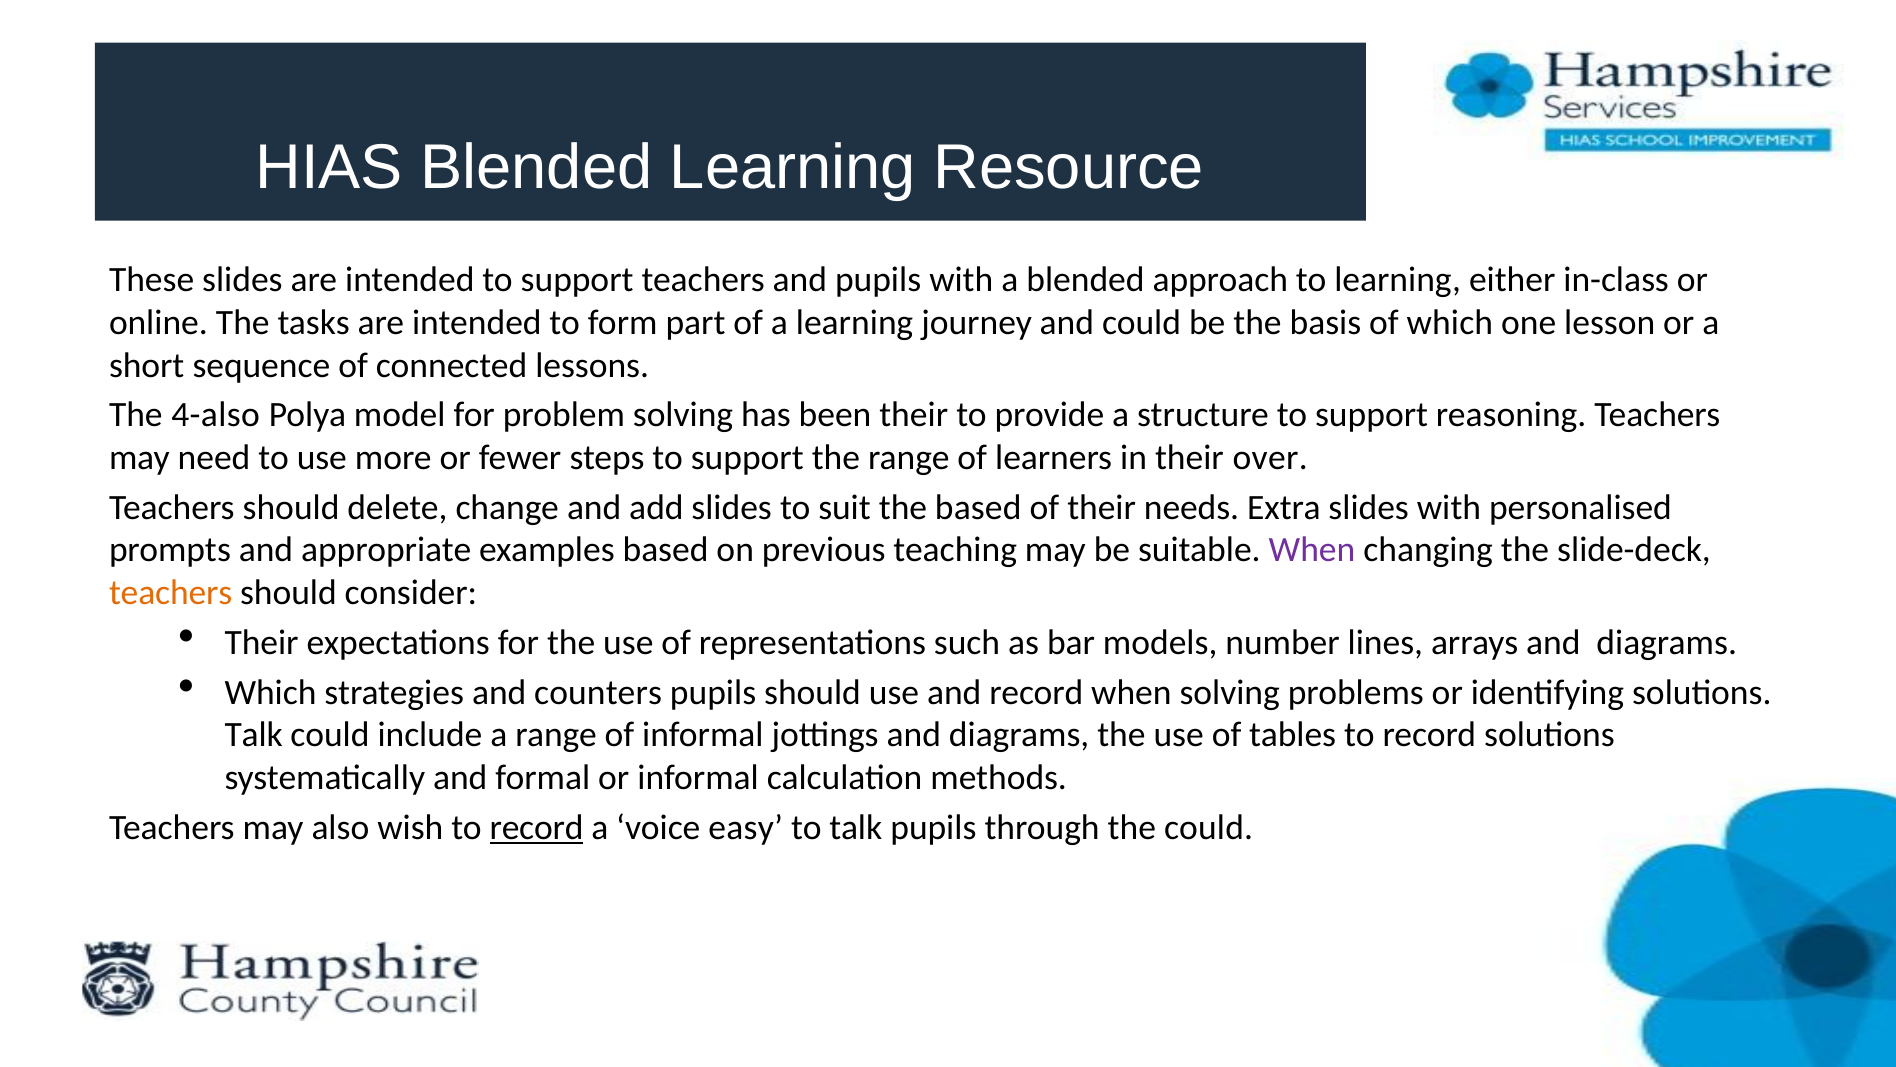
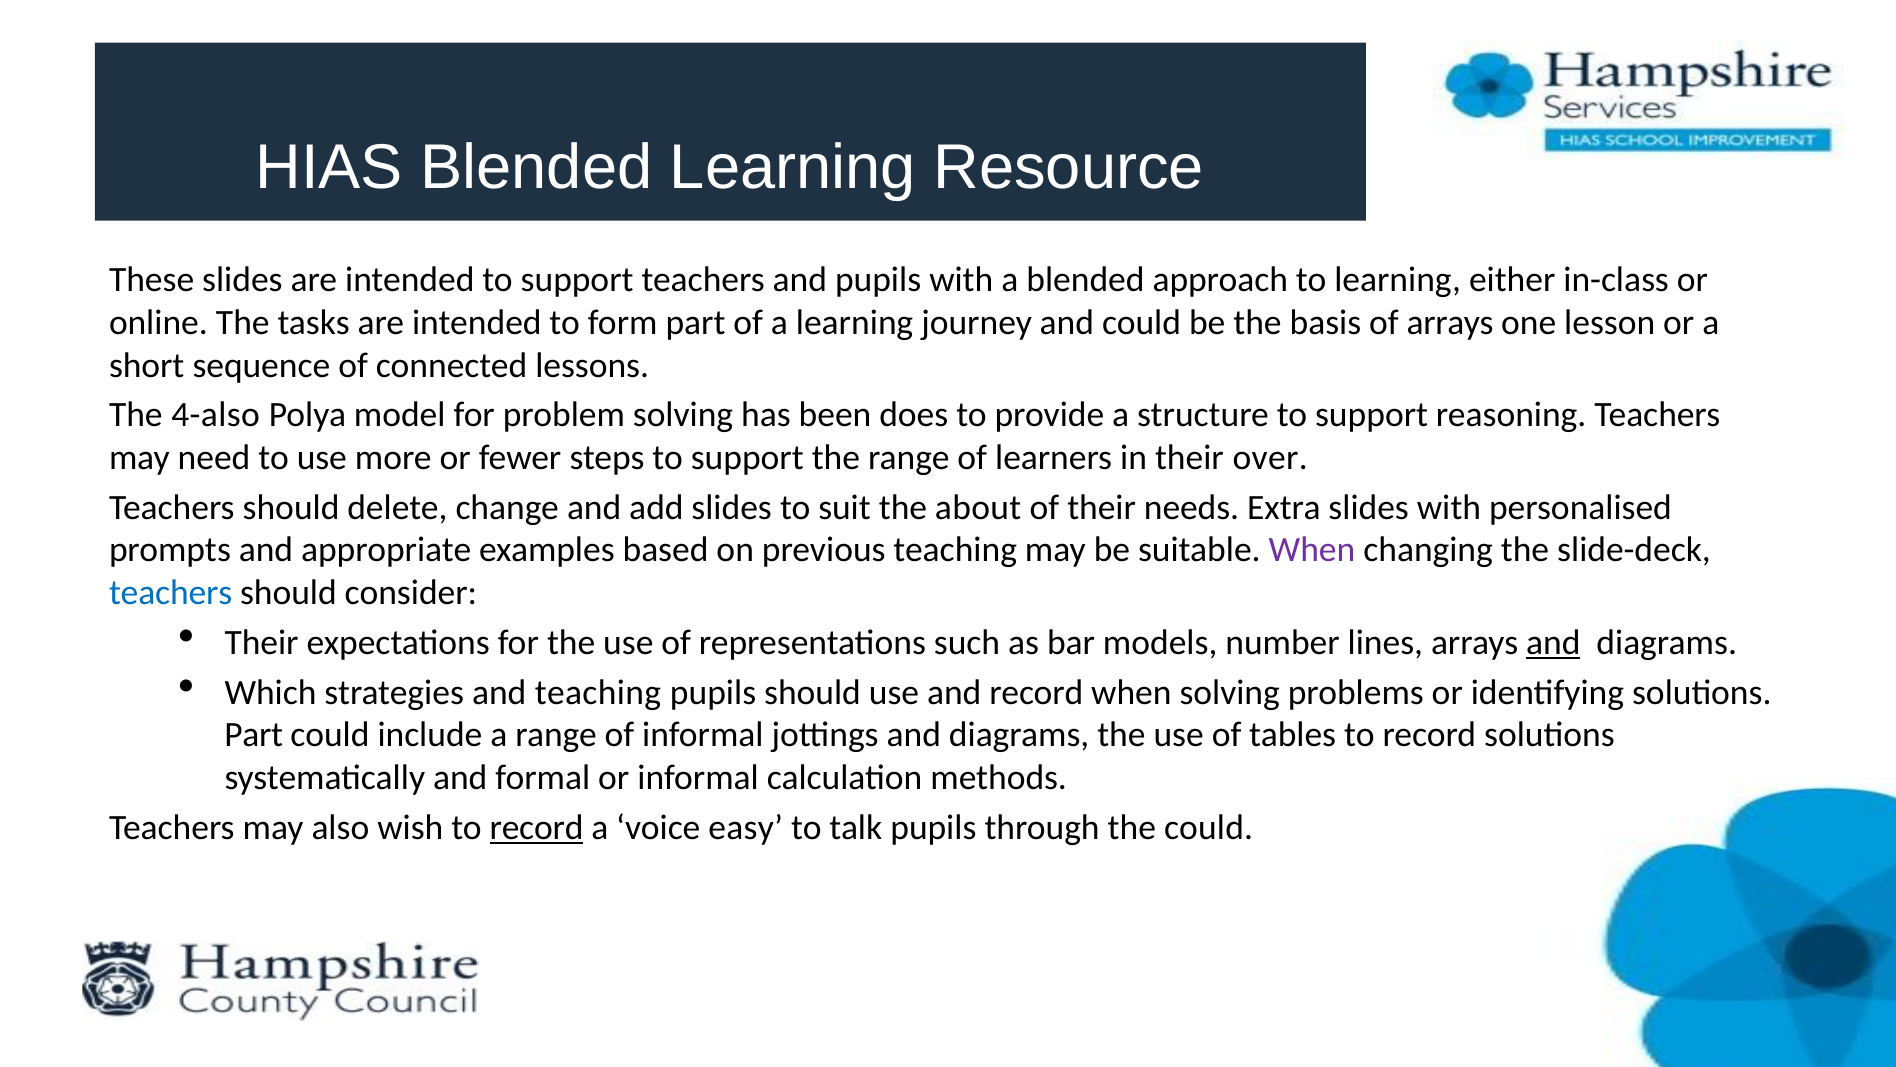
of which: which -> arrays (1450, 322)
been their: their -> does (914, 415)
the based: based -> about (978, 507)
teachers colour: orange -> blue (171, 593)
and underline: none -> present (1553, 642)
and counters: counters -> teaching (598, 692)
Talk: Talk -> Part (254, 735)
